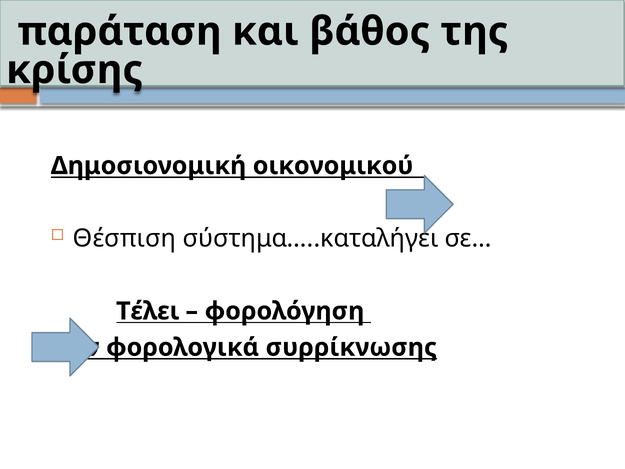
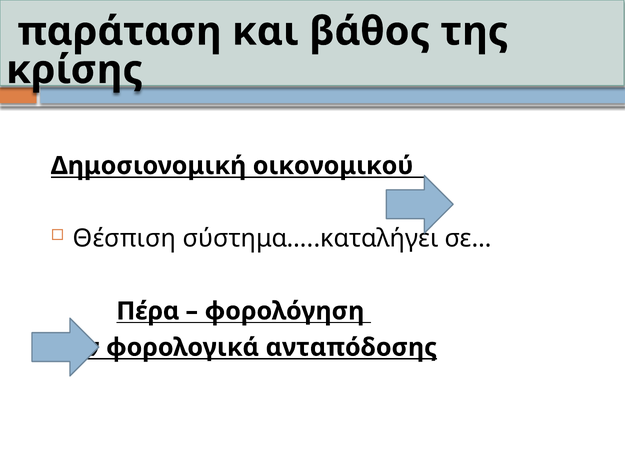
Τέλει: Τέλει -> Πέρα (148, 311)
συρρίκνωσης: συρρίκνωσης -> ανταπόδοσης (351, 347)
